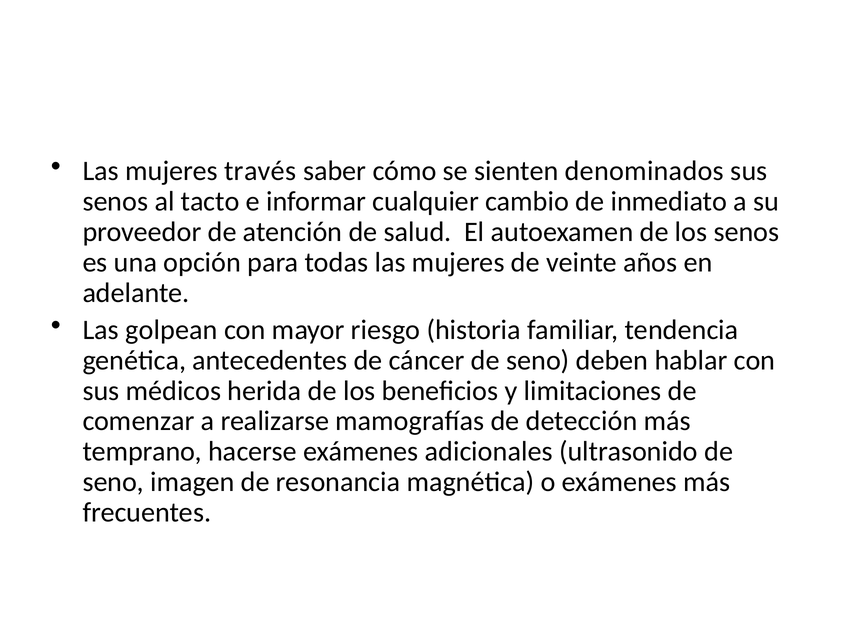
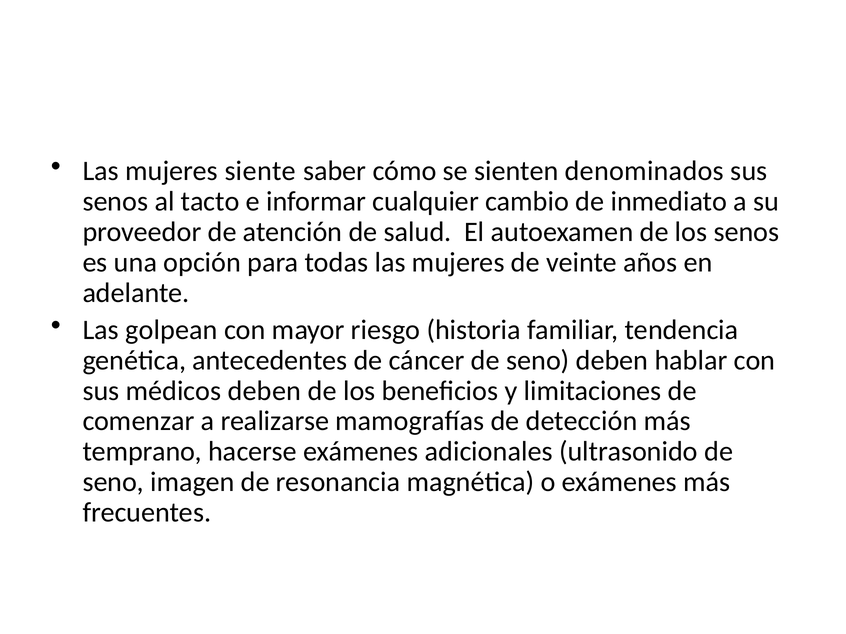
través: través -> siente (260, 171)
médicos herida: herida -> deben (264, 391)
